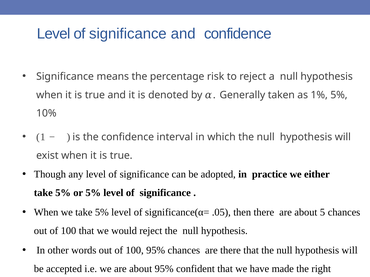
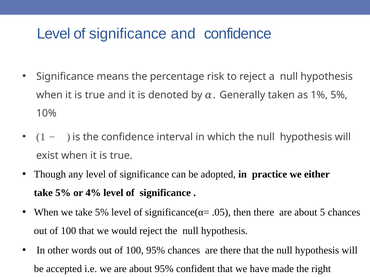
or 5%: 5% -> 4% (93, 193)
